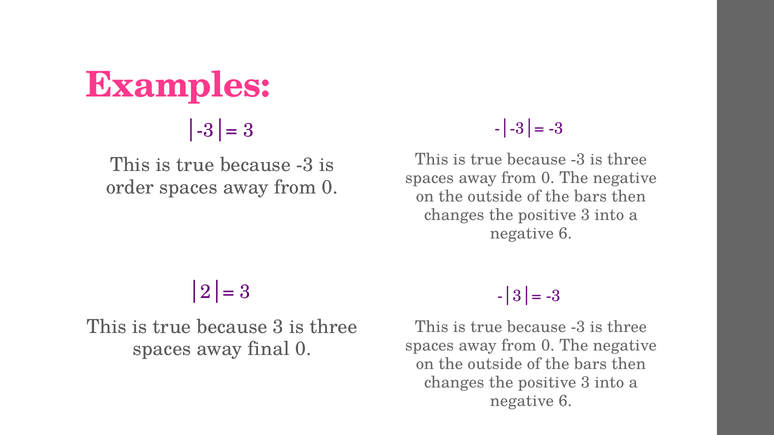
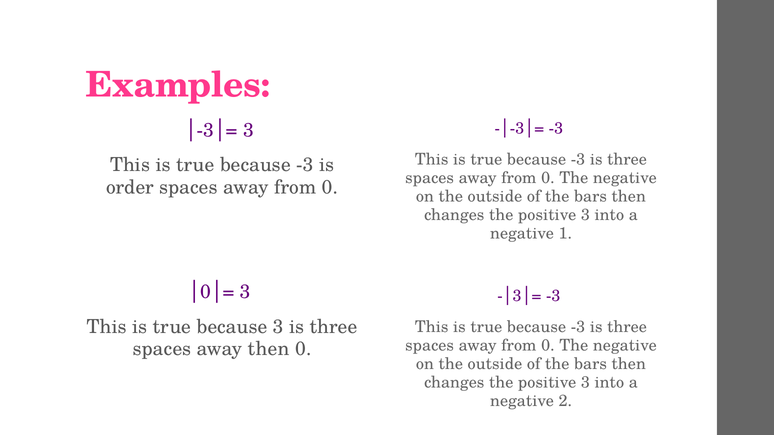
6: 6 -> 1 (565, 233)
2: 2 -> 0 (206, 292)
away final: final -> then (269, 349)
6: 6 -> 2 (565, 401)
